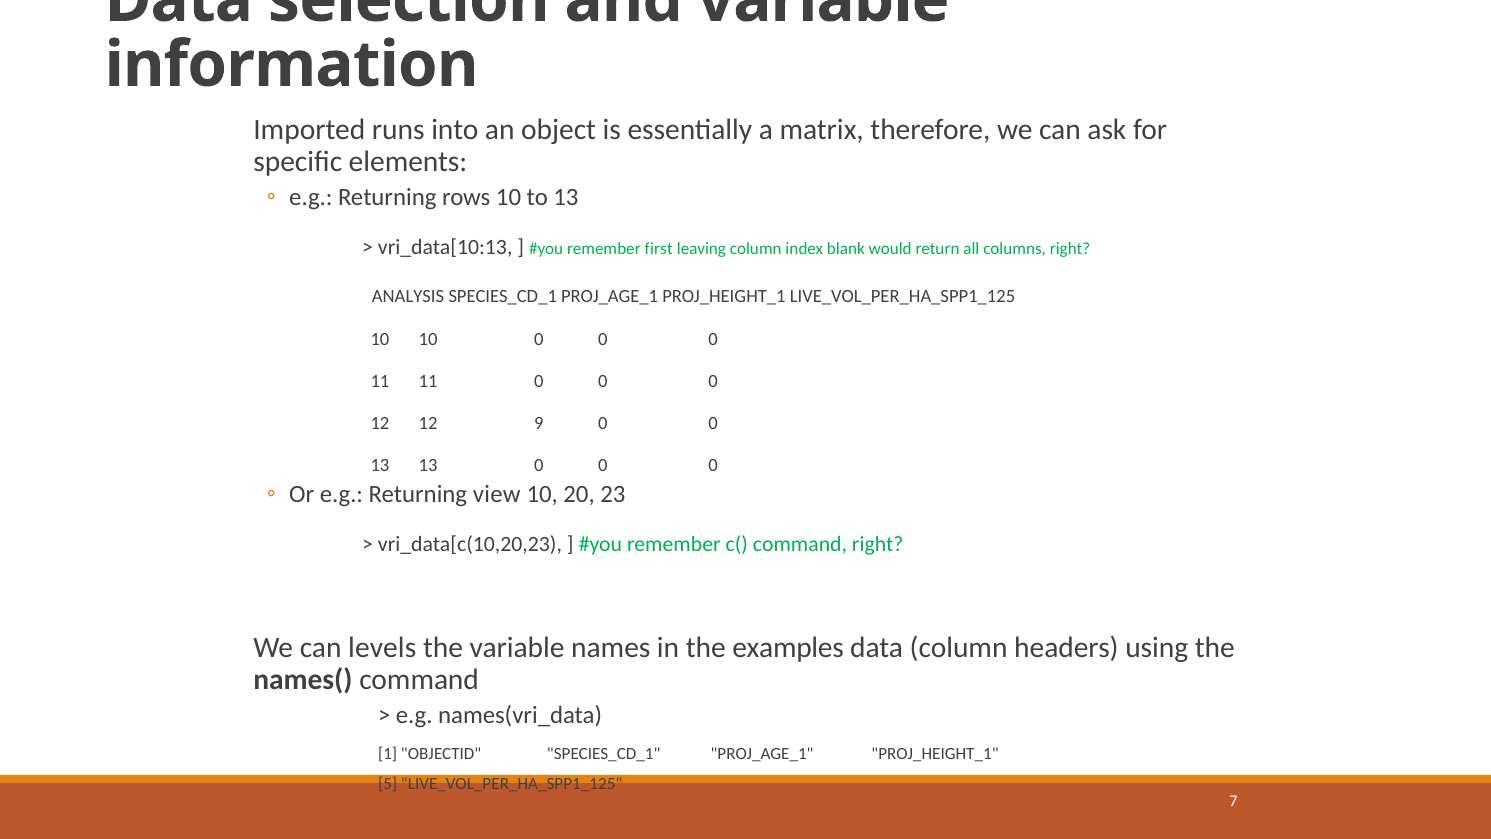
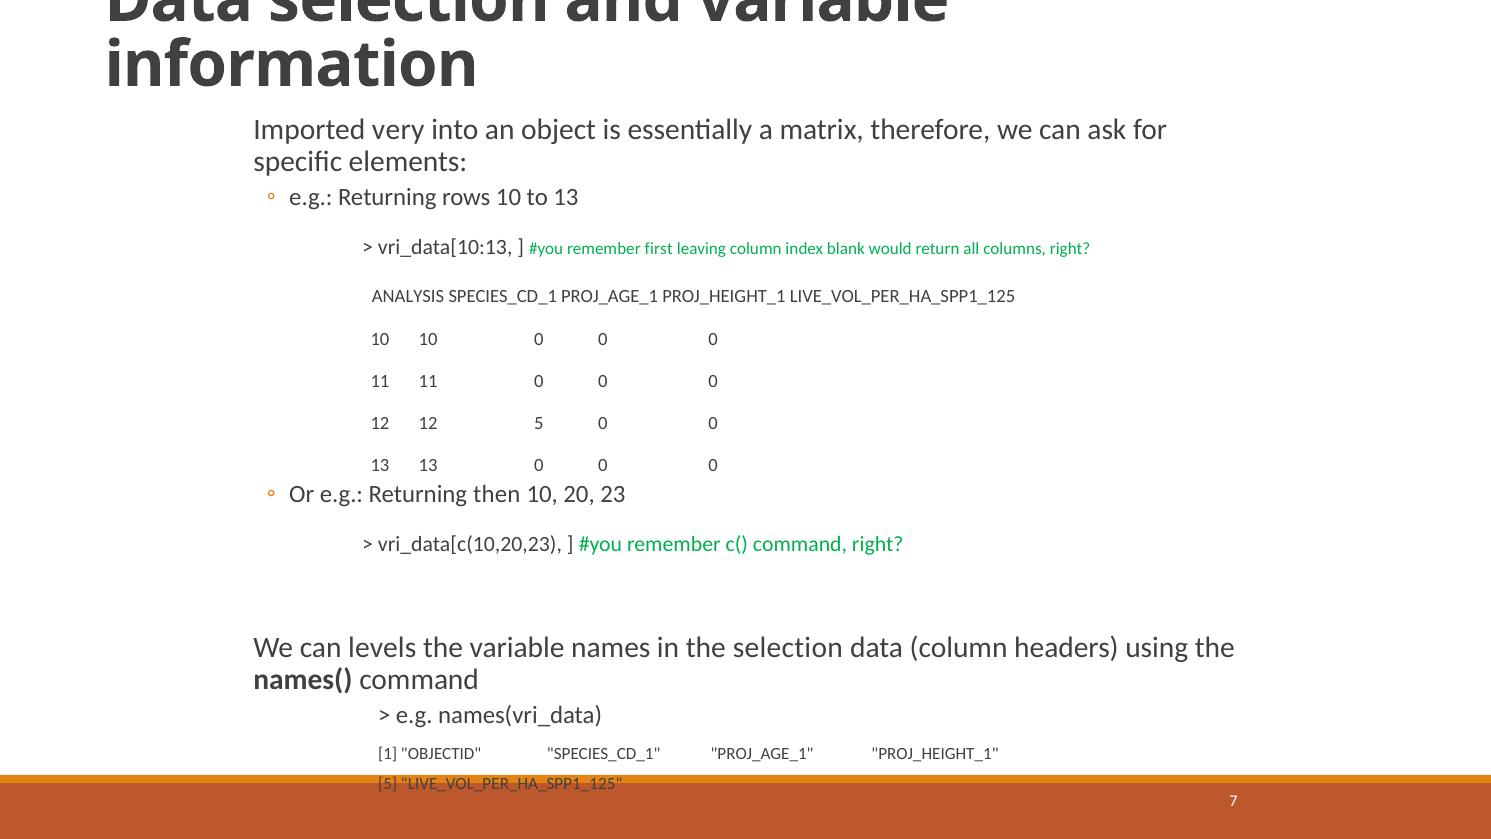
runs: runs -> very (398, 129)
12 9: 9 -> 5 (539, 423)
view: view -> then (497, 494)
the examples: examples -> selection (788, 647)
